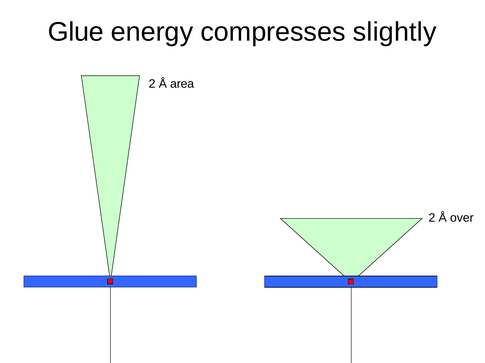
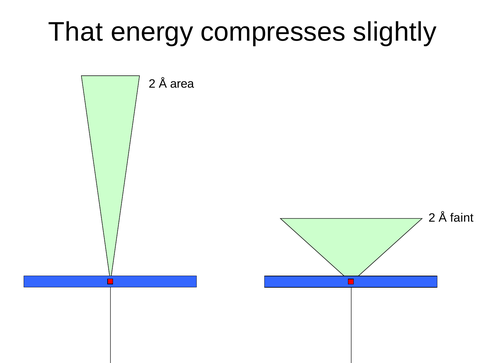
Glue: Glue -> That (76, 32)
over: over -> faint (462, 218)
